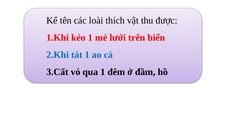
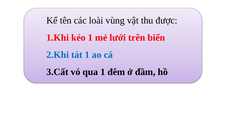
thích: thích -> vùng (115, 20)
